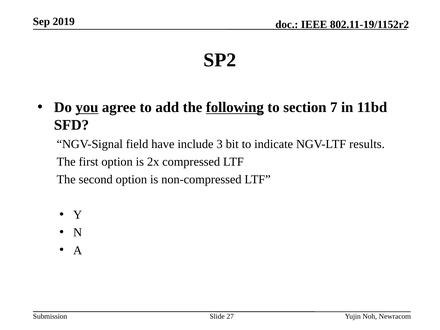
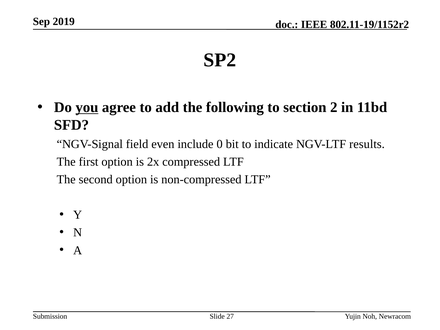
following underline: present -> none (235, 107)
7: 7 -> 2 (334, 107)
have: have -> even (163, 144)
3: 3 -> 0 (220, 144)
